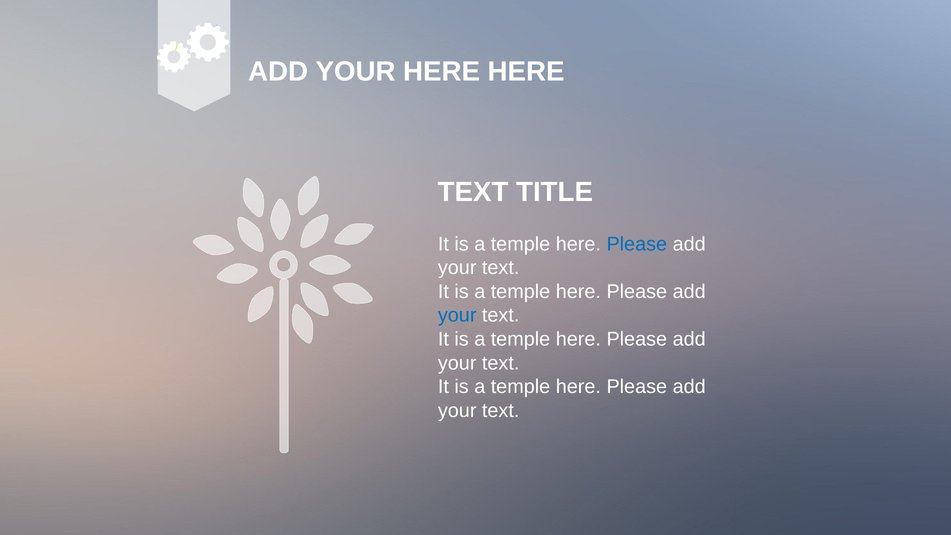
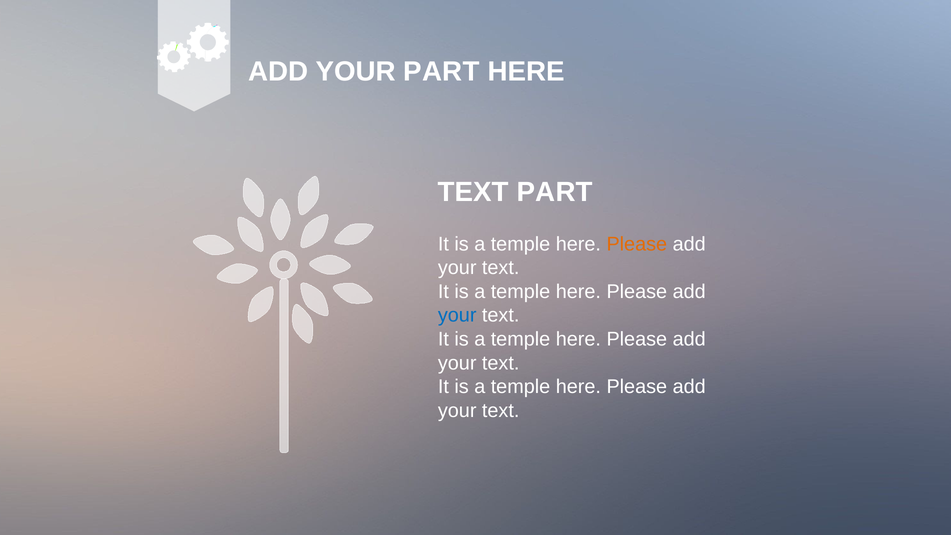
YOUR HERE: HERE -> PART (442, 72)
TEXT TITLE: TITLE -> PART (555, 192)
Please colour: blue -> orange (637, 244)
